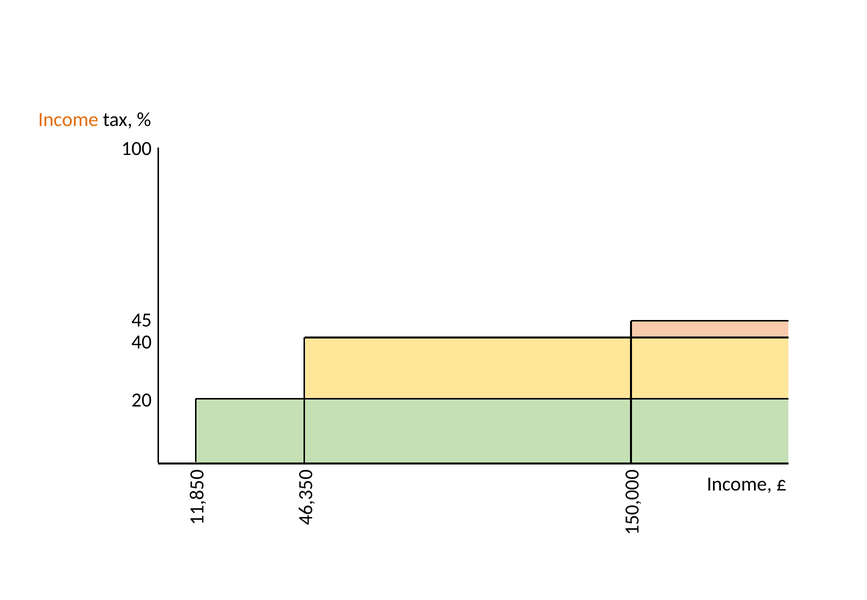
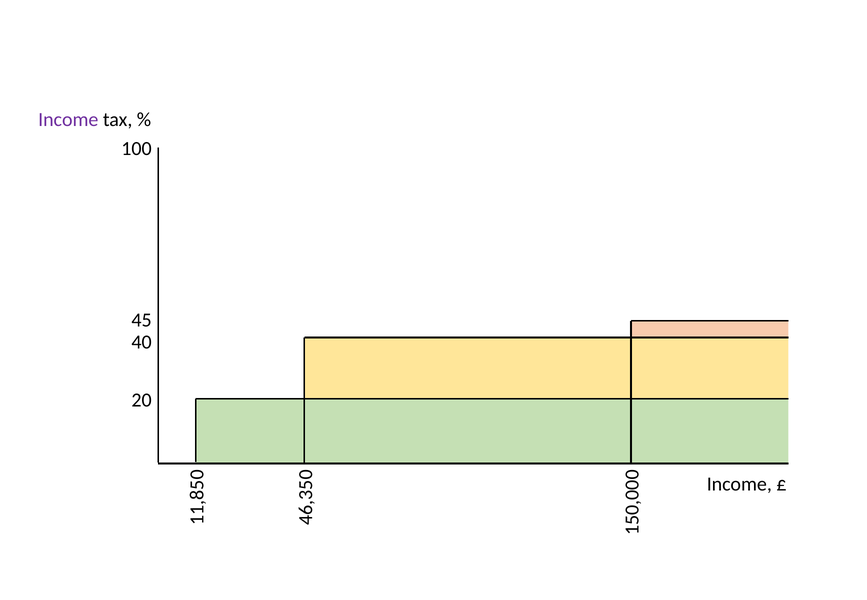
Income colour: orange -> purple (68, 120)
